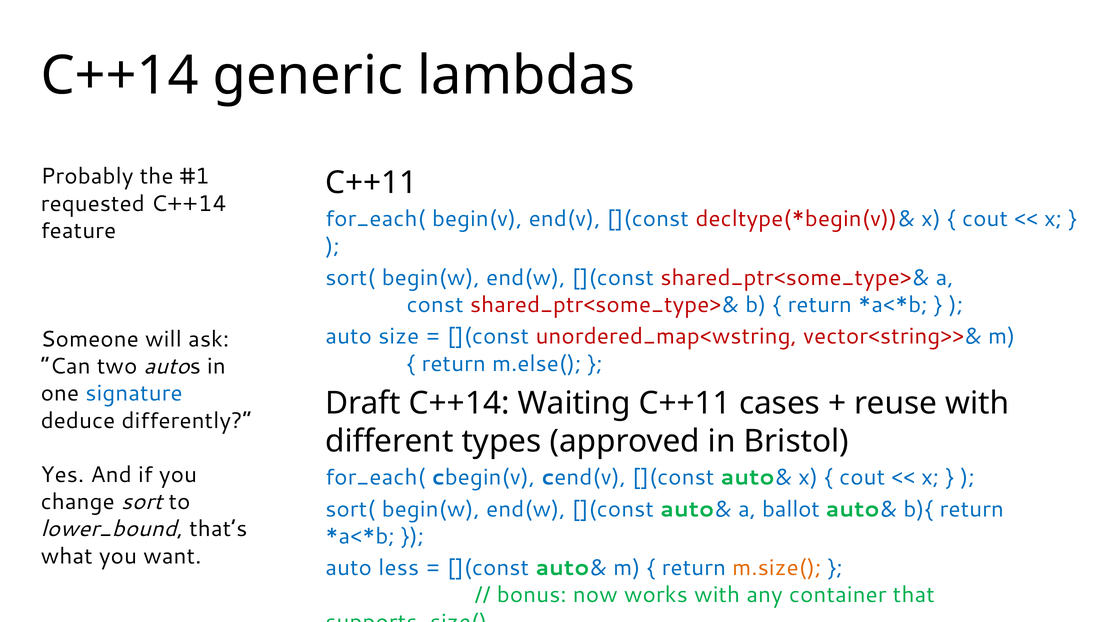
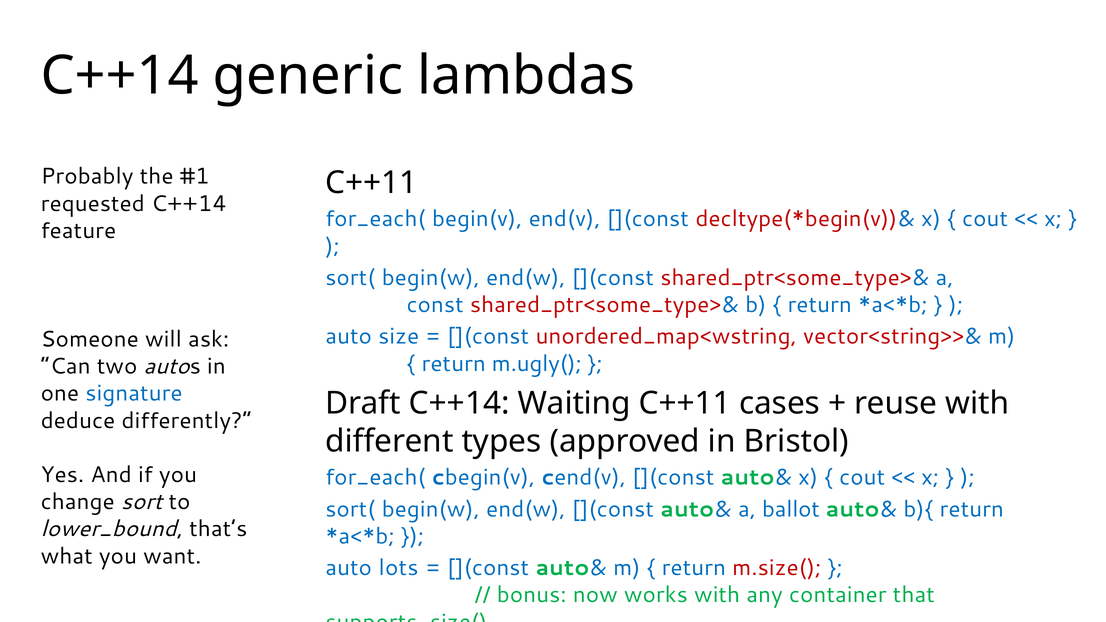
m.else(: m.else( -> m.ugly( (537, 364)
less: less -> lots (399, 568)
m.size( colour: orange -> red (777, 568)
